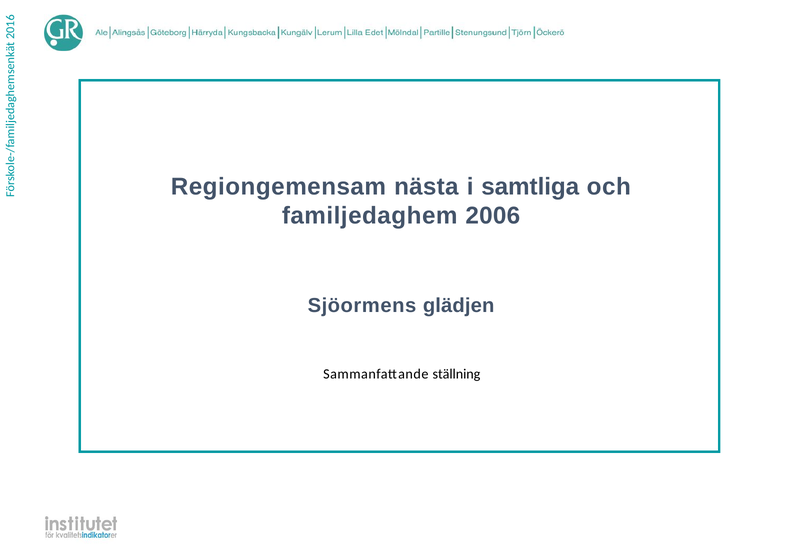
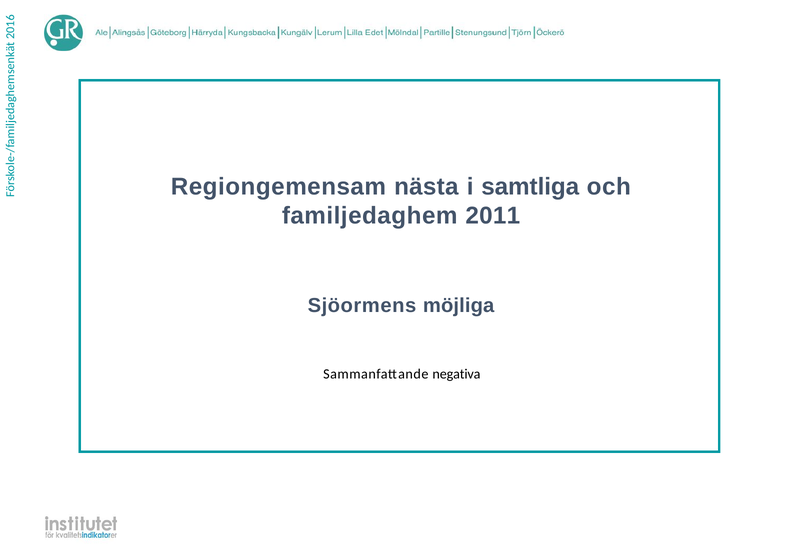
2006: 2006 -> 2011 (493, 216)
glädjen: glädjen -> möjliga (459, 305)
ställning: ställning -> negativa (456, 374)
